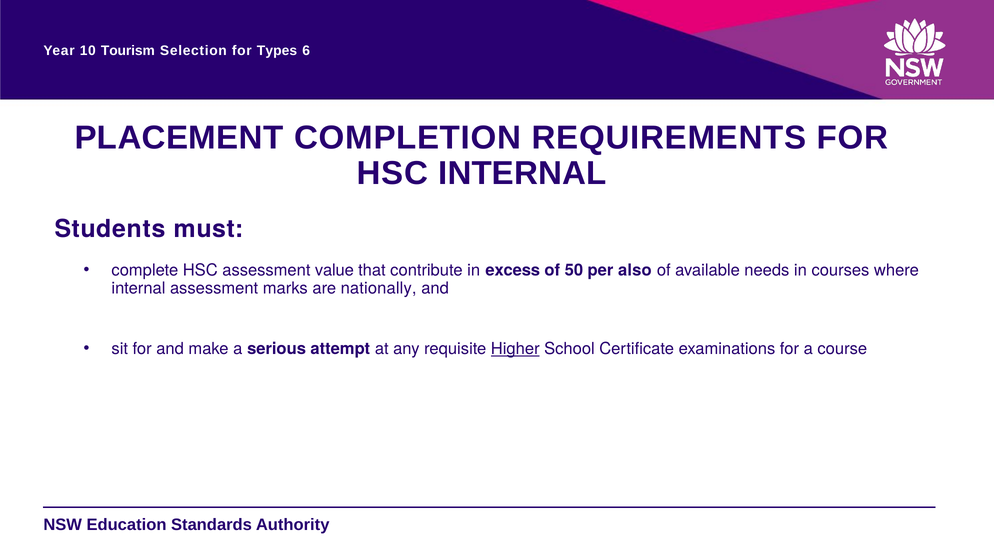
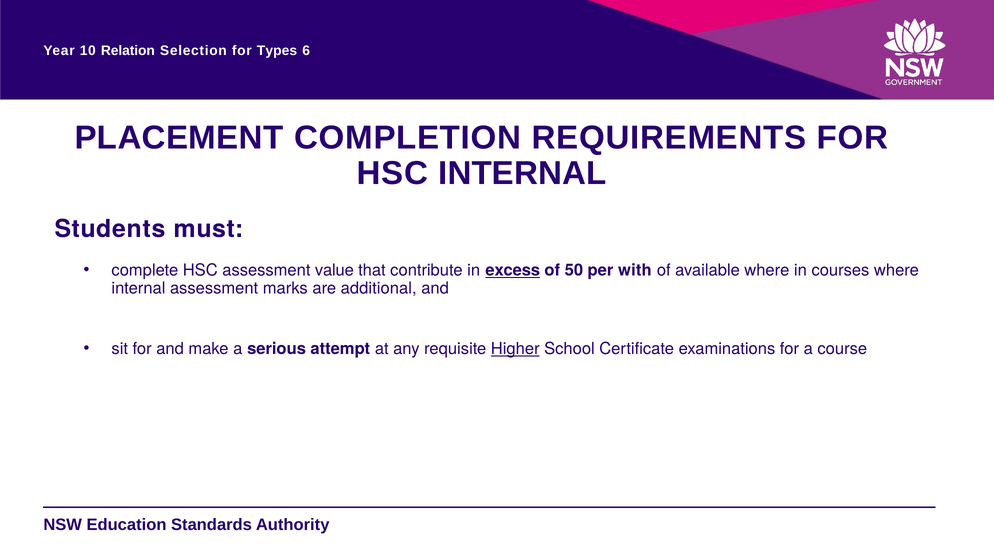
Tourism: Tourism -> Relation (128, 51)
excess underline: none -> present (513, 270)
also: also -> with (635, 270)
available needs: needs -> where (767, 270)
nationally: nationally -> additional (379, 288)
